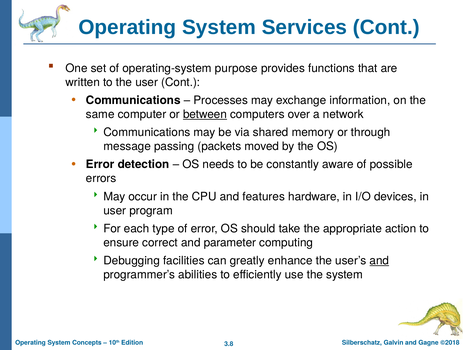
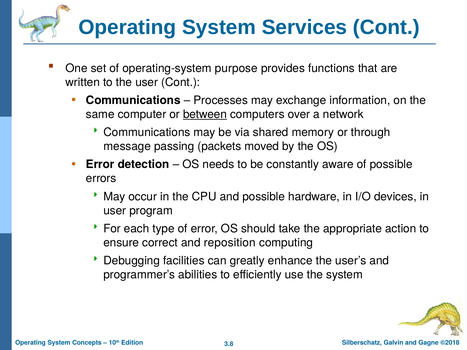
and features: features -> possible (264, 197)
parameter: parameter -> reposition (230, 243)
and underline: present -> none (379, 261)
